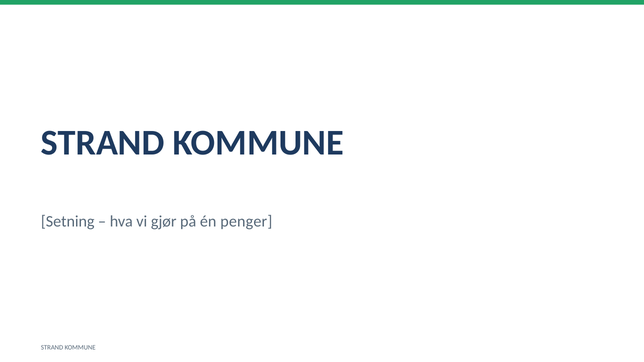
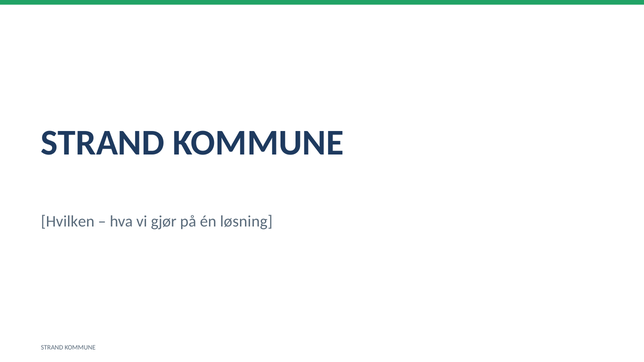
Setning: Setning -> Hvilken (68, 222)
penger: penger -> løsning (246, 222)
